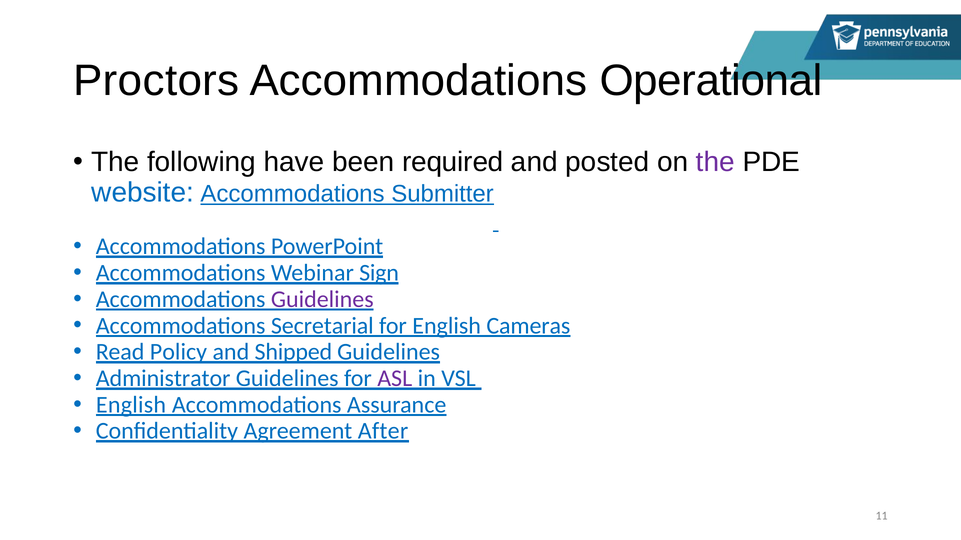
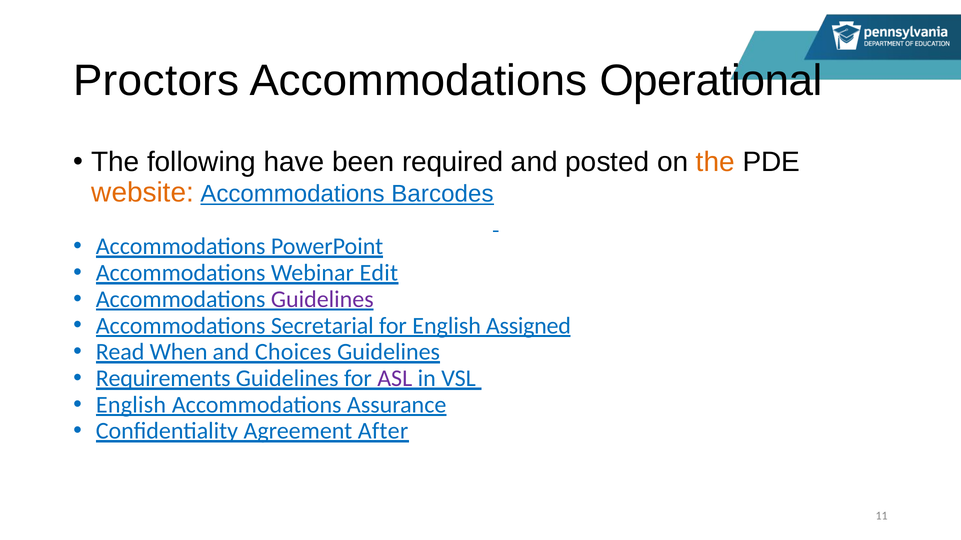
the colour: purple -> orange (715, 162)
website colour: blue -> orange (143, 193)
Submitter: Submitter -> Barcodes (442, 194)
Sign: Sign -> Edit (379, 273)
Cameras: Cameras -> Assigned (528, 326)
Policy: Policy -> When (179, 352)
Shipped: Shipped -> Choices (293, 352)
Administrator: Administrator -> Requirements (163, 379)
